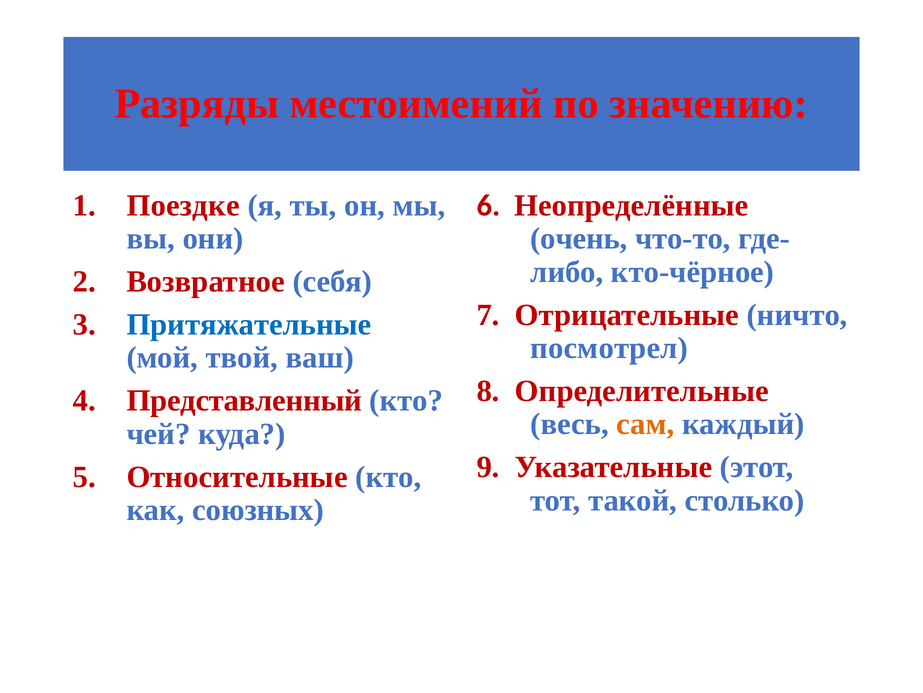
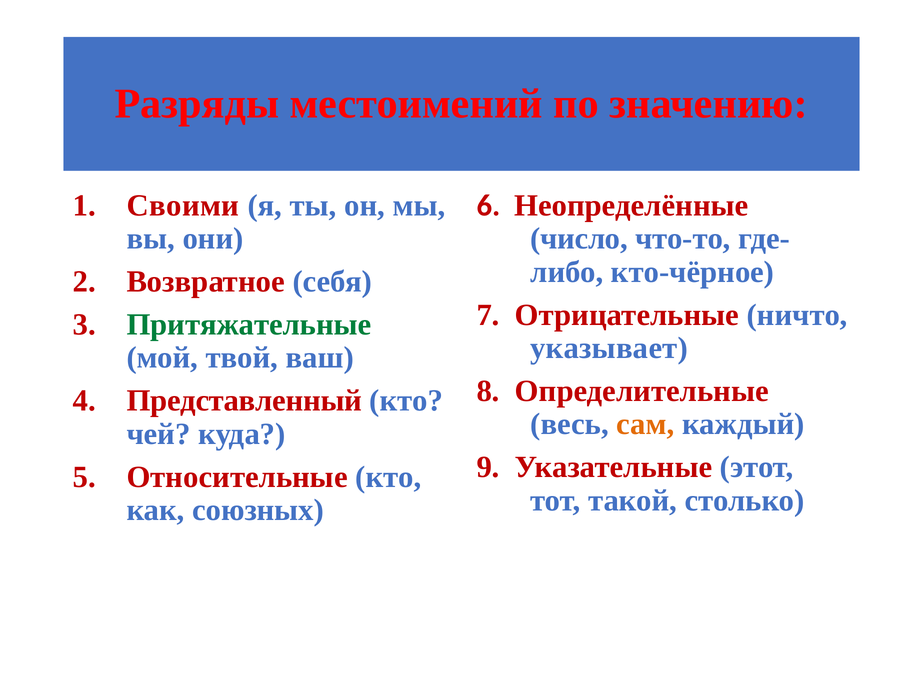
Поездке: Поездке -> Своими (183, 205)
очень: очень -> число (579, 239)
Притяжательные colour: blue -> green (249, 324)
посмотрел: посмотрел -> указывает (609, 348)
